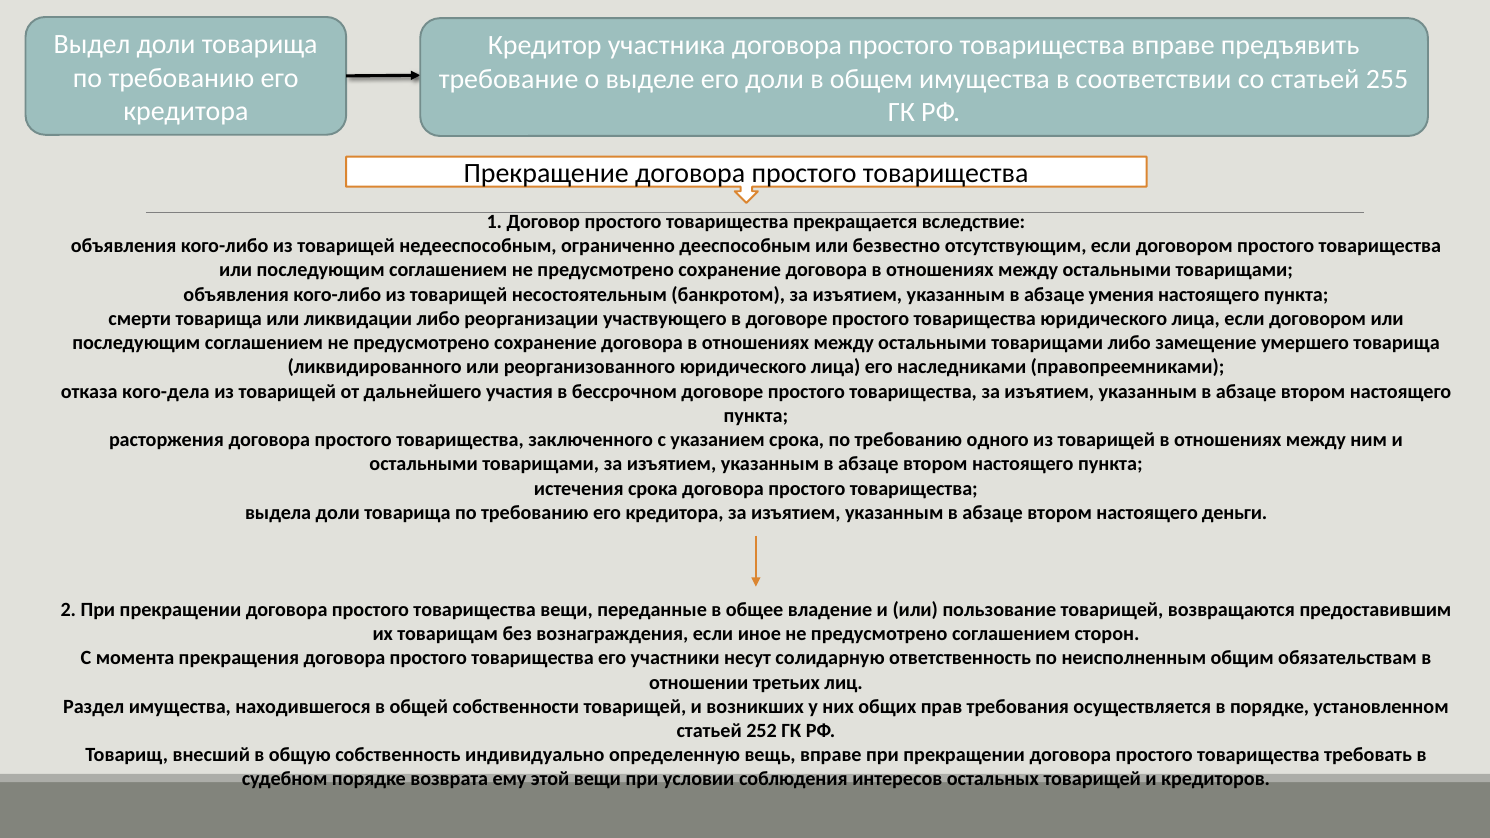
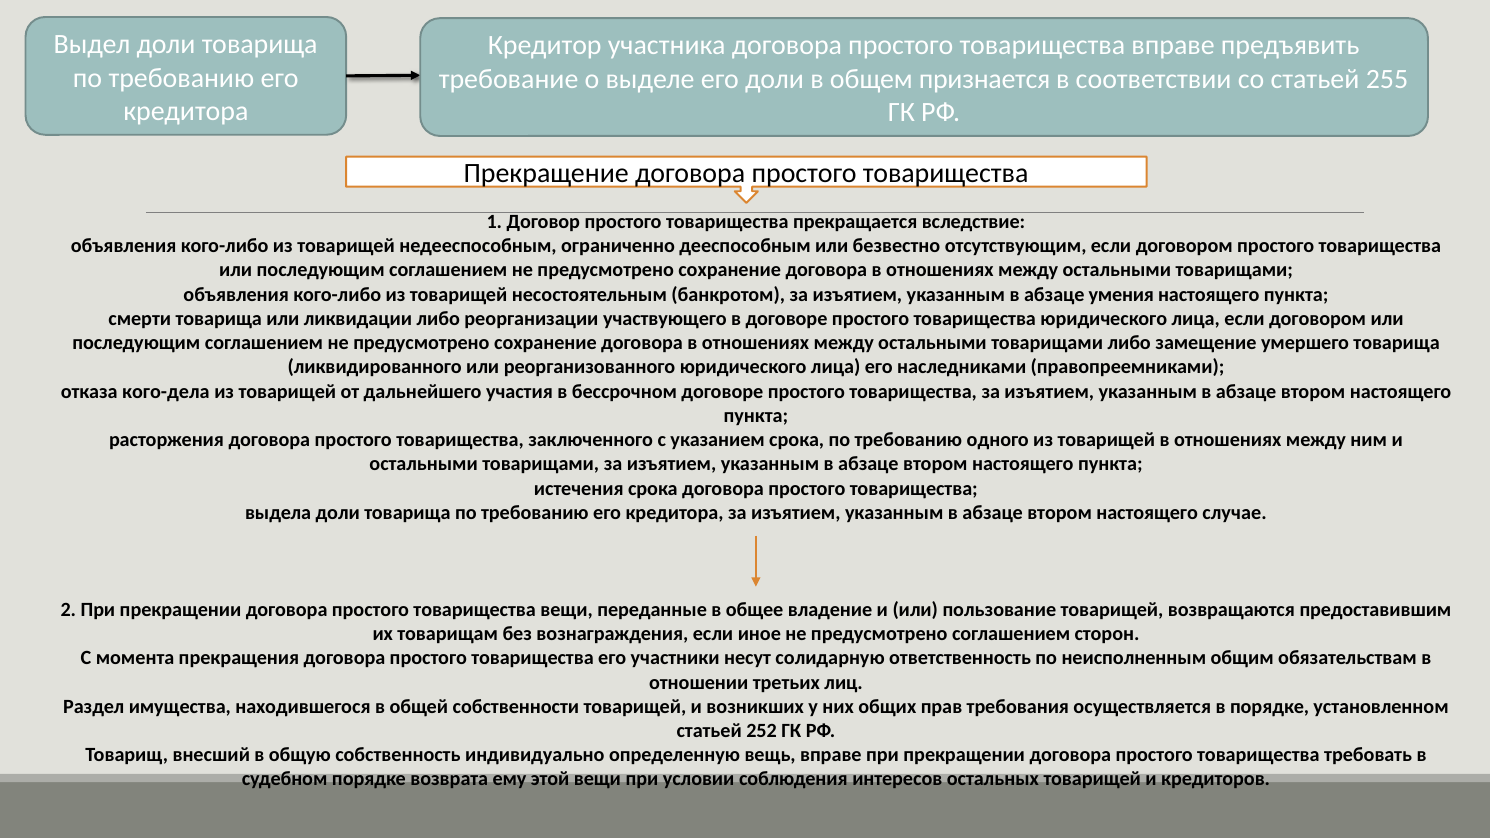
общем имущества: имущества -> признается (985, 79)
деньги: деньги -> случае (1234, 513)
